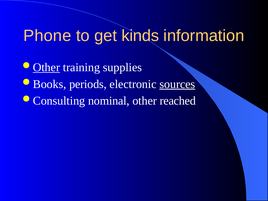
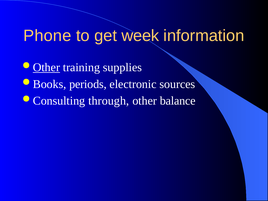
kinds: kinds -> week (140, 36)
sources underline: present -> none (177, 84)
nominal: nominal -> through (109, 101)
reached: reached -> balance (178, 101)
